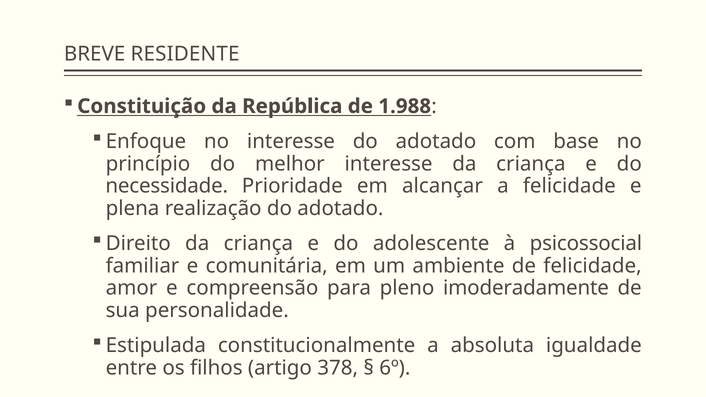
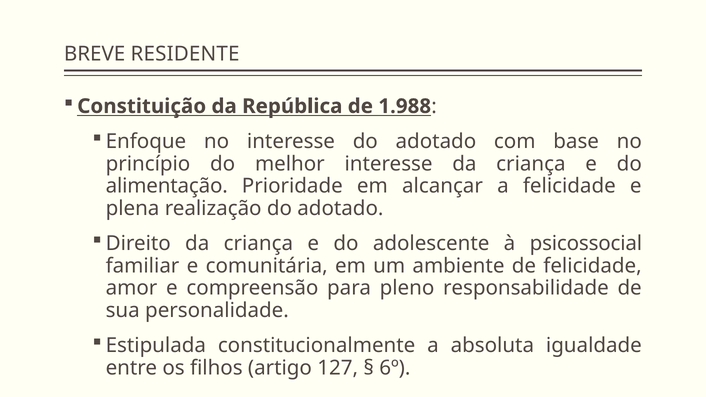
necessidade: necessidade -> alimentação (167, 186)
imoderadamente: imoderadamente -> responsabilidade (526, 288)
378: 378 -> 127 (338, 368)
